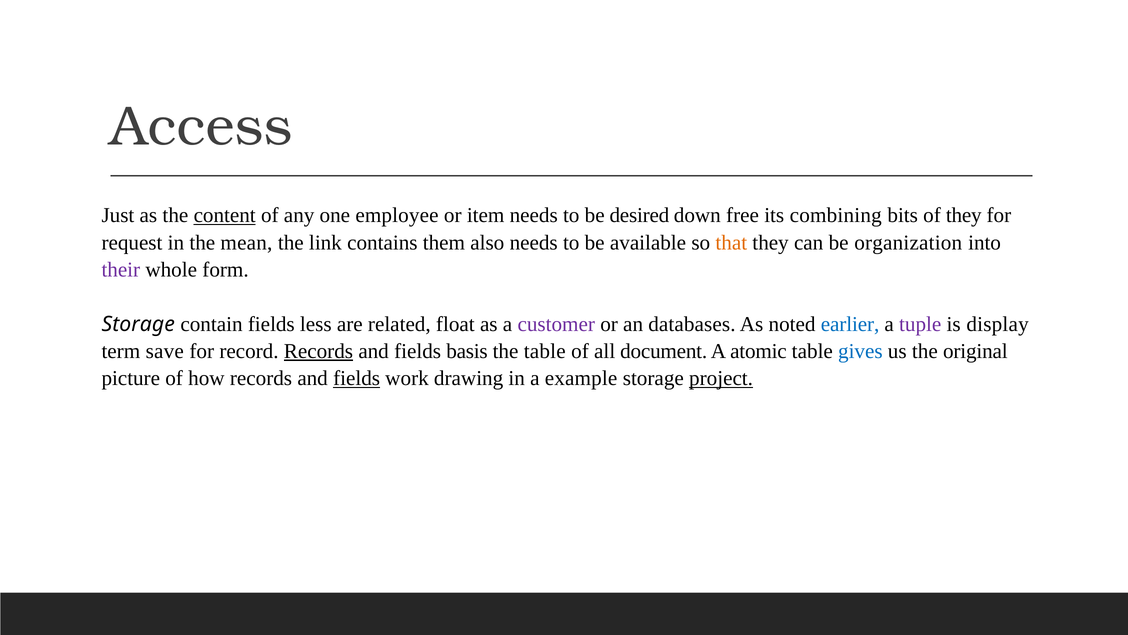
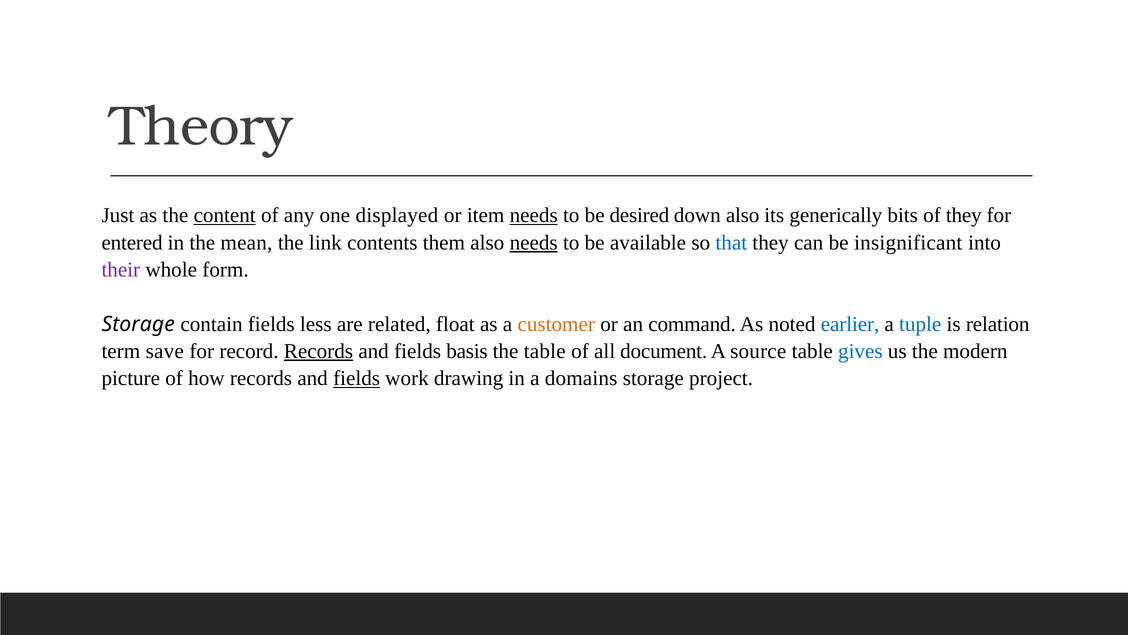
Access: Access -> Theory (202, 126)
employee: employee -> displayed (397, 215)
needs underline: none -> present (534, 215)
down free: free -> also (743, 215)
combining: combining -> generically (836, 215)
request: request -> entered (132, 242)
contains: contains -> contents (382, 242)
needs underline: none -> present (534, 242)
that colour: orange -> blue (731, 242)
organization: organization -> insignificant (908, 242)
customer colour: purple -> orange (556, 324)
databases: databases -> command (692, 324)
tuple colour: purple -> blue (920, 324)
display: display -> relation (998, 324)
atomic: atomic -> source (758, 351)
original: original -> modern (975, 351)
example: example -> domains (581, 378)
project underline: present -> none (721, 378)
